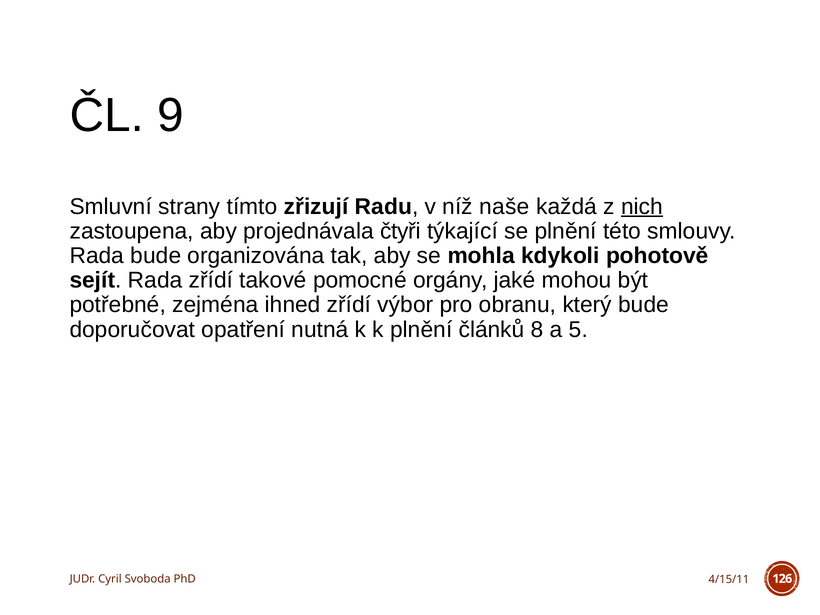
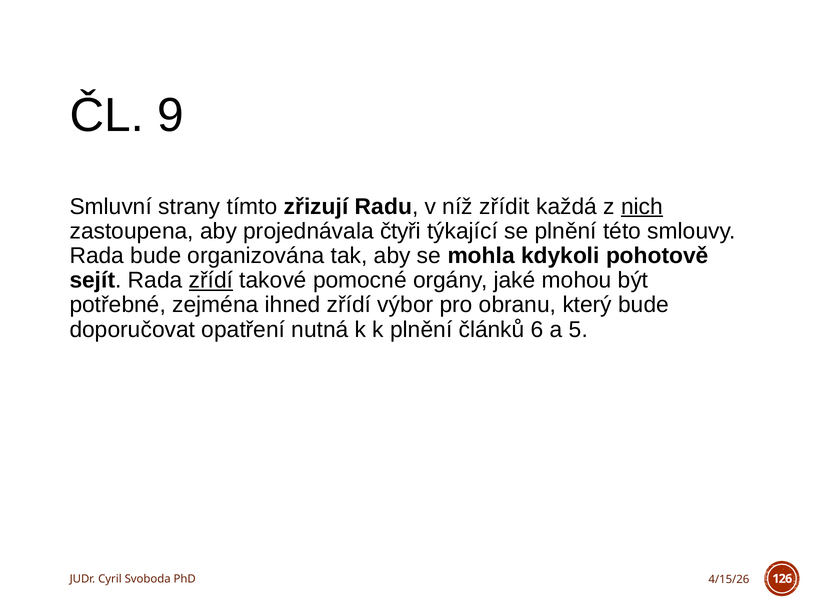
naše: naše -> zřídit (504, 207)
zřídí underline: none -> present (211, 280)
8: 8 -> 6 (537, 330)
4/15/11: 4/15/11 -> 4/15/26 (729, 580)
